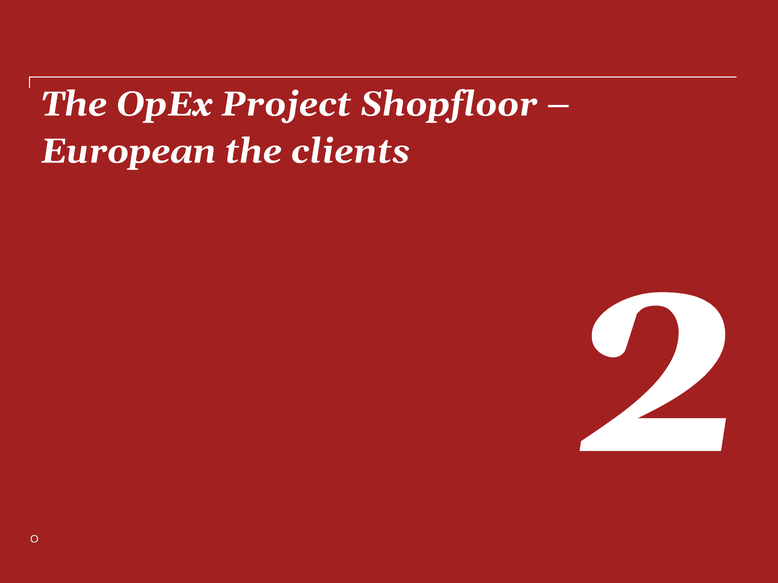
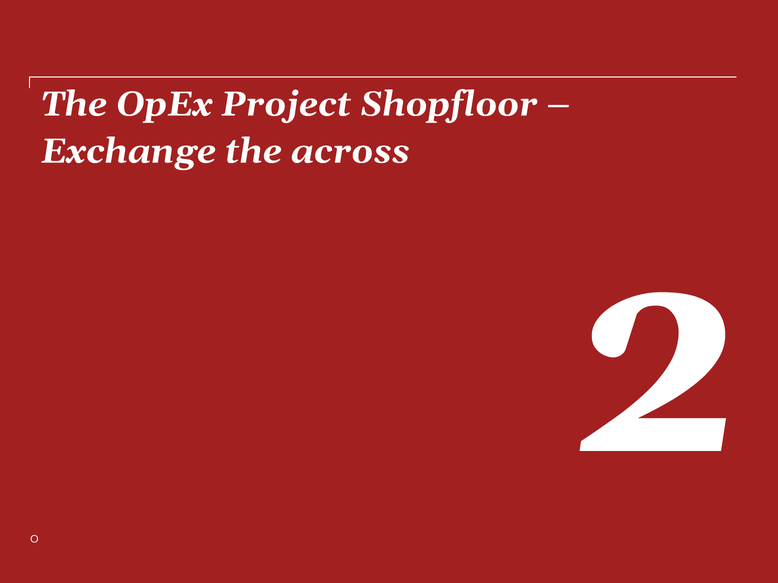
European: European -> Exchange (129, 151)
clients: clients -> across (350, 151)
